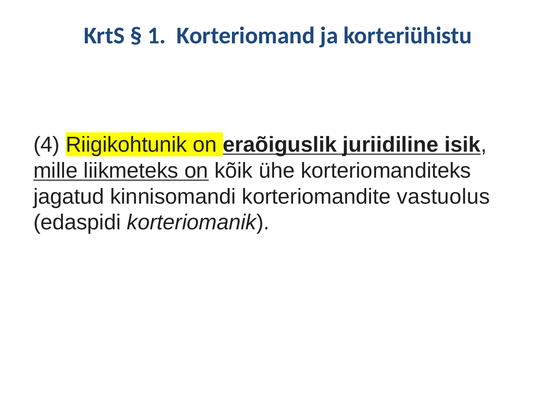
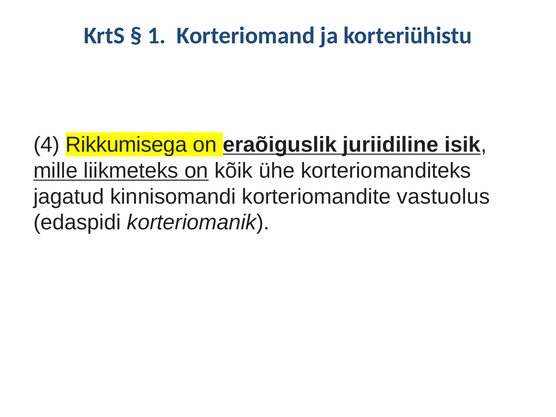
Riigikohtunik: Riigikohtunik -> Rikkumisega (126, 145)
